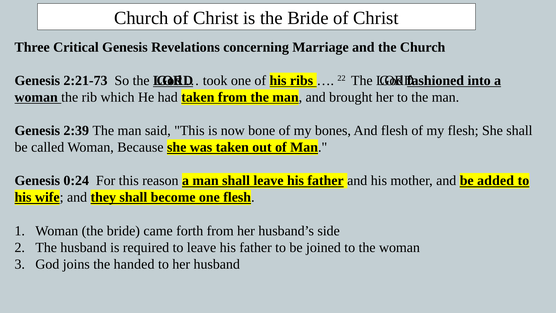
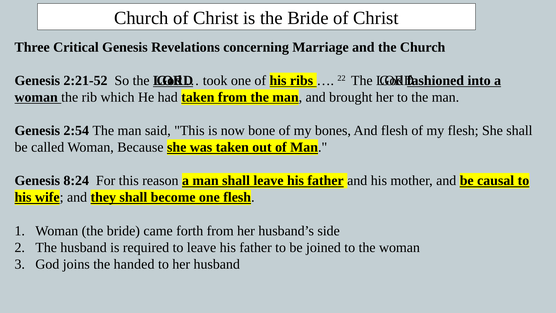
2:21-73: 2:21-73 -> 2:21-52 (85, 80)
2:39: 2:39 -> 2:54 (76, 131)
0:24: 0:24 -> 8:24 (76, 181)
added: added -> causal (496, 181)
